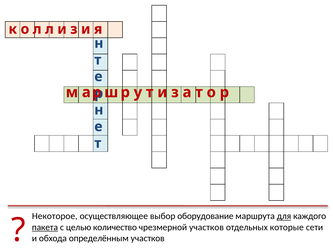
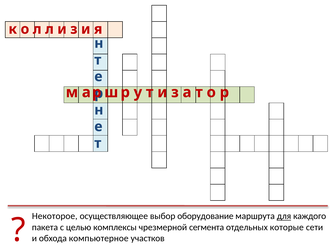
пакета underline: present -> none (45, 227)
количество: количество -> комплексы (115, 227)
чрезмерной участков: участков -> сегмента (207, 227)
определённым: определённым -> компьютерное (99, 238)
